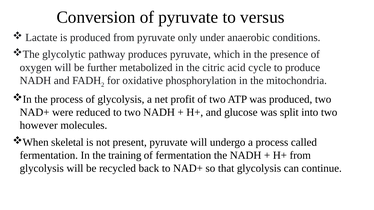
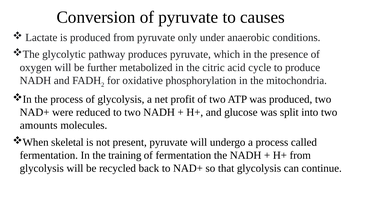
versus: versus -> causes (262, 17)
however: however -> amounts (39, 126)
